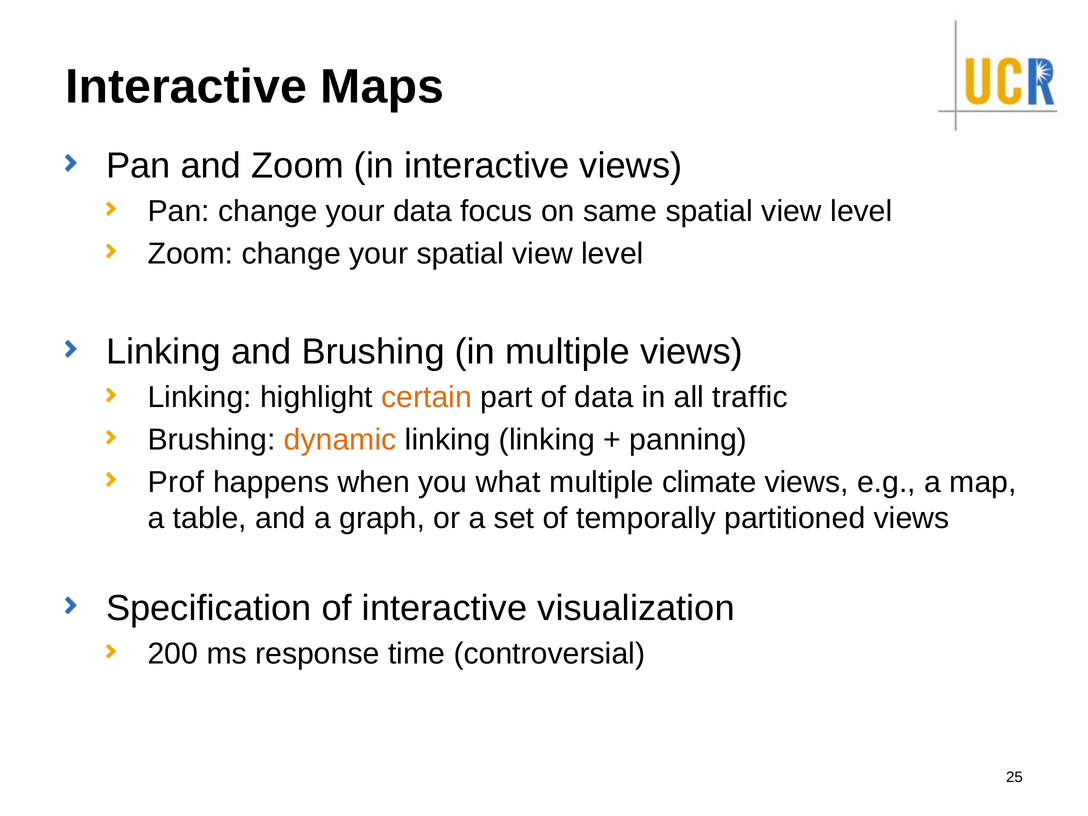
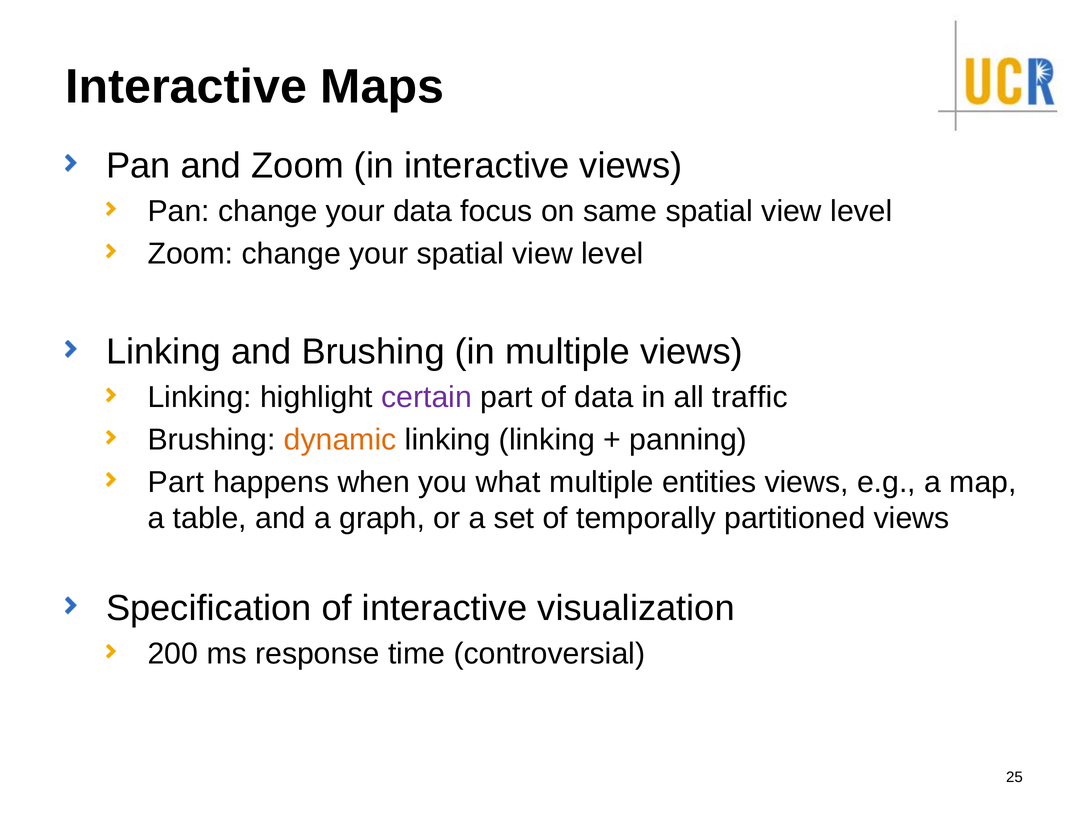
certain colour: orange -> purple (427, 397)
Prof: Prof -> Part (176, 482)
climate: climate -> entities (709, 482)
